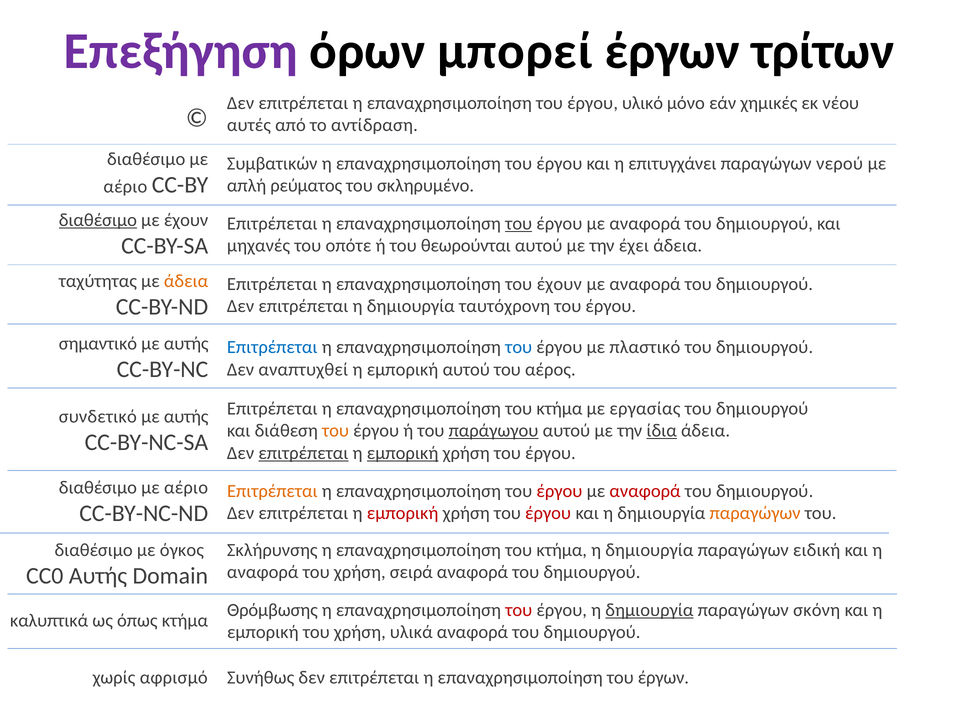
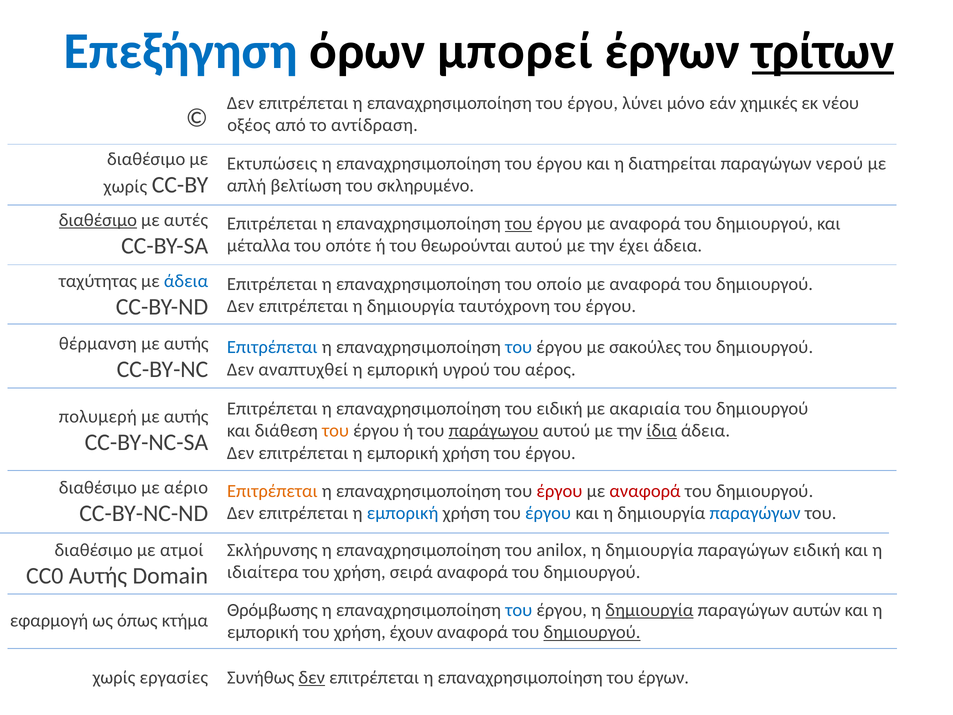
Επεξήγηση colour: purple -> blue (181, 51)
τρίτων underline: none -> present (823, 51)
υλικό: υλικό -> λύνει (642, 103)
αυτές: αυτές -> οξέος (249, 125)
Συμβατικών: Συμβατικών -> Εκτυπώσεις (272, 163)
επιτυγχάνει: επιτυγχάνει -> διατηρείται (672, 163)
ρεύματος: ρεύματος -> βελτίωση (306, 186)
αέριο: αέριο -> χωρίς (125, 186)
με έχουν: έχουν -> αυτές (186, 220)
μηχανές: μηχανές -> μέταλλα (259, 246)
άδεια colour: orange -> blue (186, 281)
του έχουν: έχουν -> οποίο (559, 284)
σημαντικό: σημαντικό -> θέρμανση (98, 344)
πλαστικό: πλαστικό -> σακούλες (645, 347)
εμπορική αυτού: αυτού -> υγρού (466, 369)
κτήμα: κτήμα -> ειδική (559, 408)
εργασίας: εργασίας -> ακαριαία (645, 408)
συνδετικό: συνδετικό -> πολυμερή (98, 416)
επιτρέπεται underline: present -> none (303, 453)
εμπορική underline: present -> none (403, 453)
εμπορική colour: red -> blue (403, 513)
έργου colour: red -> blue (548, 513)
παραγώγων colour: orange -> blue (755, 513)
όγκος: όγκος -> ατμοί (182, 550)
κτήμα: κτήμα -> anilox (562, 550)
αναφορά: αναφορά -> ιδιαίτερα (263, 572)
του colour: red -> blue (519, 610)
σκόνη: σκόνη -> αυτών (817, 610)
καλυπτικά: καλυπτικά -> εφαρμογή (49, 621)
υλικά: υλικά -> έχουν (411, 632)
δημιουργού underline: none -> present (592, 632)
αφρισμό: αφρισμό -> εργασίες (174, 677)
δεν underline: none -> present (312, 677)
